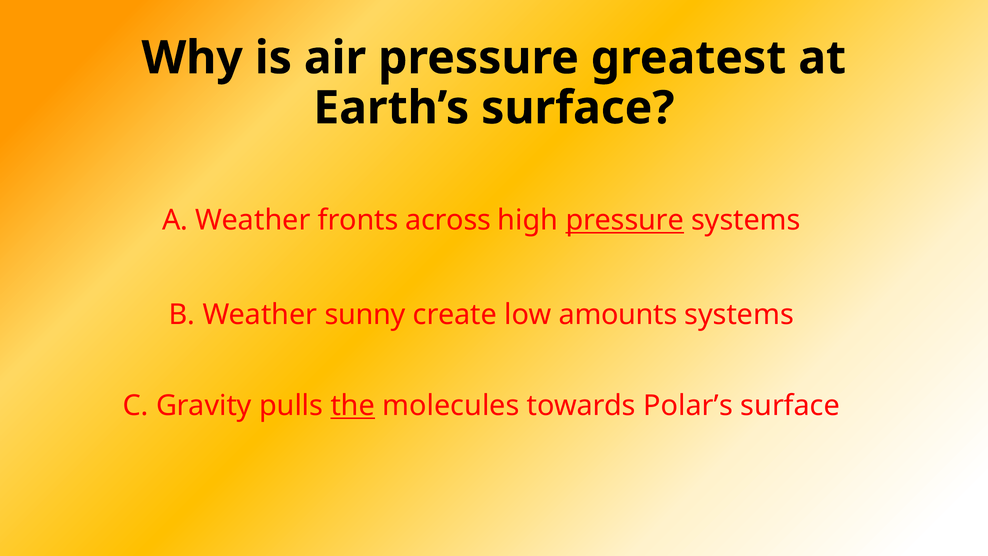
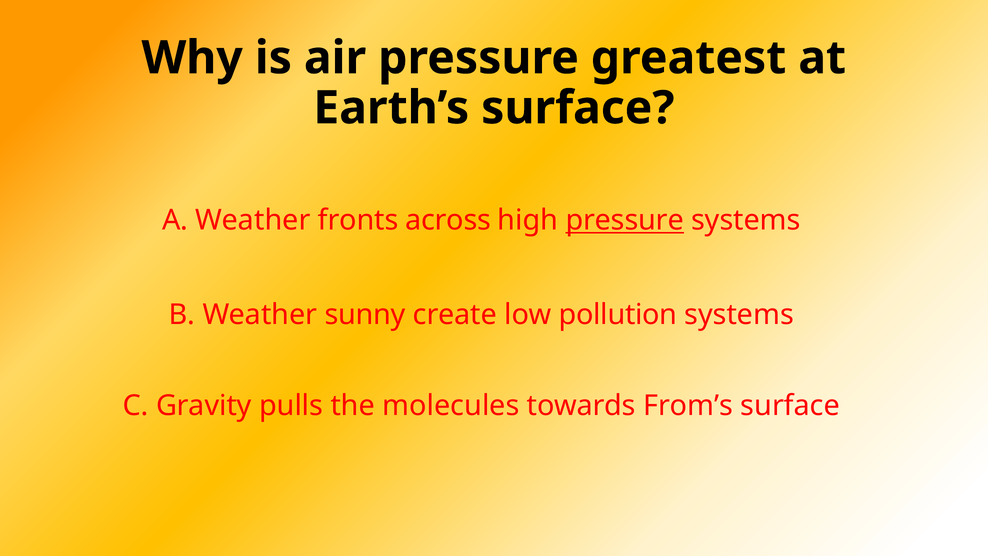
amounts: amounts -> pollution (618, 315)
the underline: present -> none (353, 406)
Polar’s: Polar’s -> From’s (688, 406)
